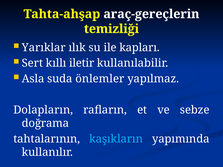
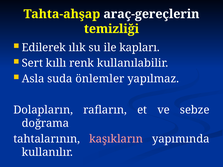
Yarıklar: Yarıklar -> Edilerek (44, 48)
iletir: iletir -> renk (82, 63)
kaşıkların colour: light blue -> pink (116, 139)
